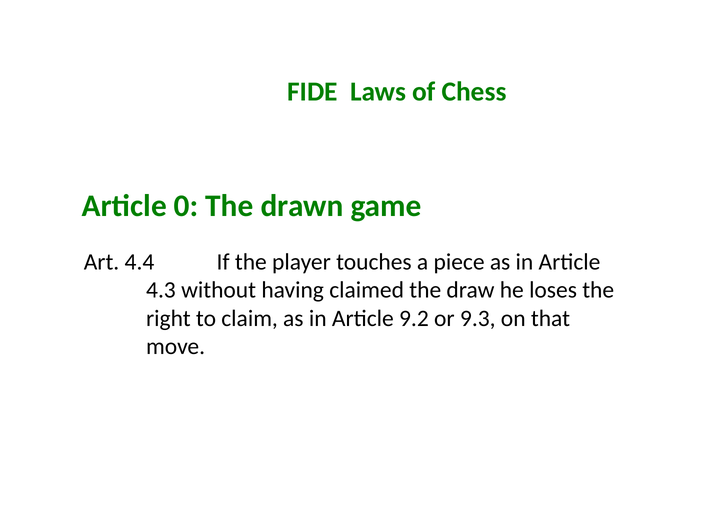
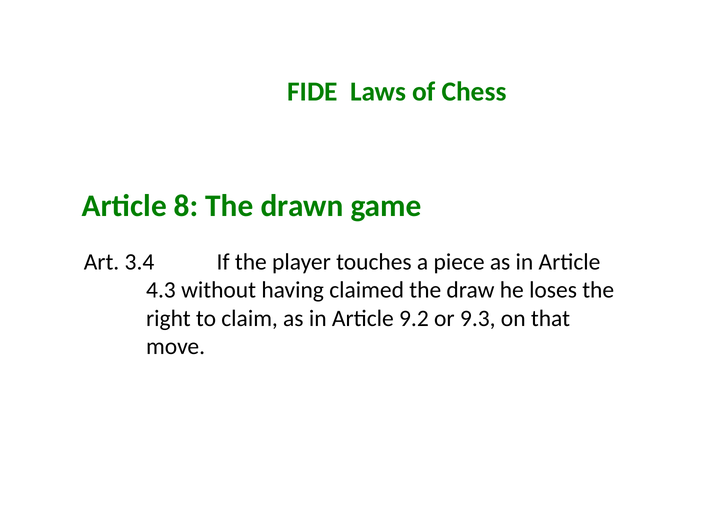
0: 0 -> 8 (186, 206)
4.4: 4.4 -> 3.4 (139, 262)
